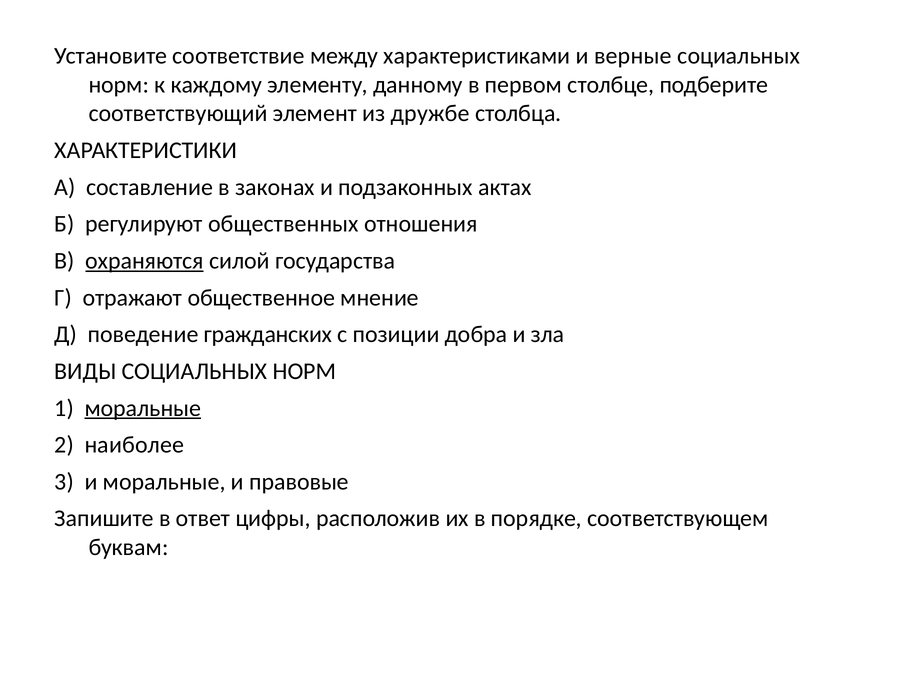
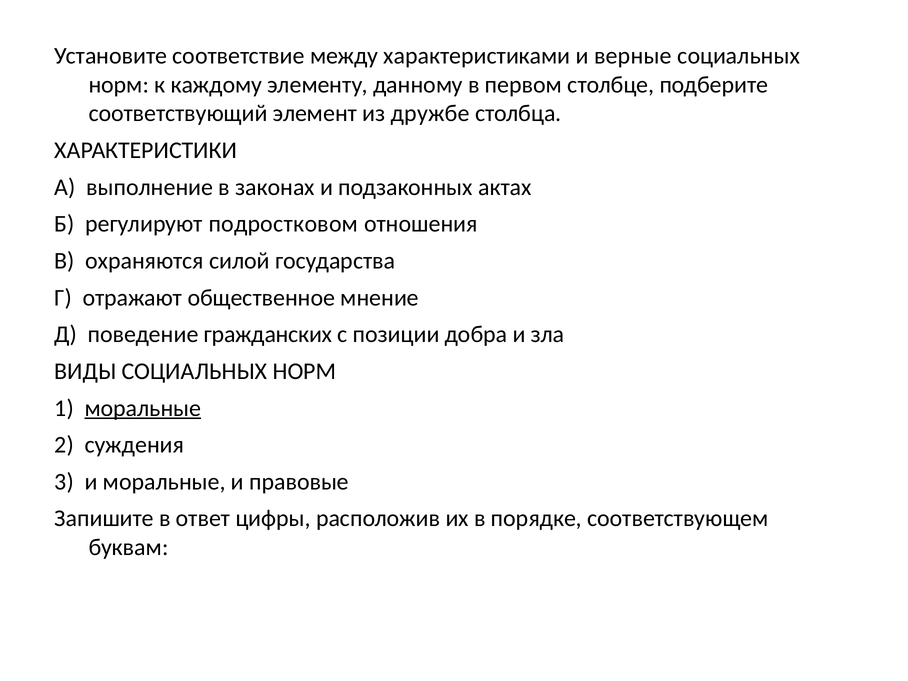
составление: составление -> выполнение (150, 187)
общественных: общественных -> подростковом (283, 224)
охраняются underline: present -> none (145, 261)
наиболее: наиболее -> суждения (134, 445)
